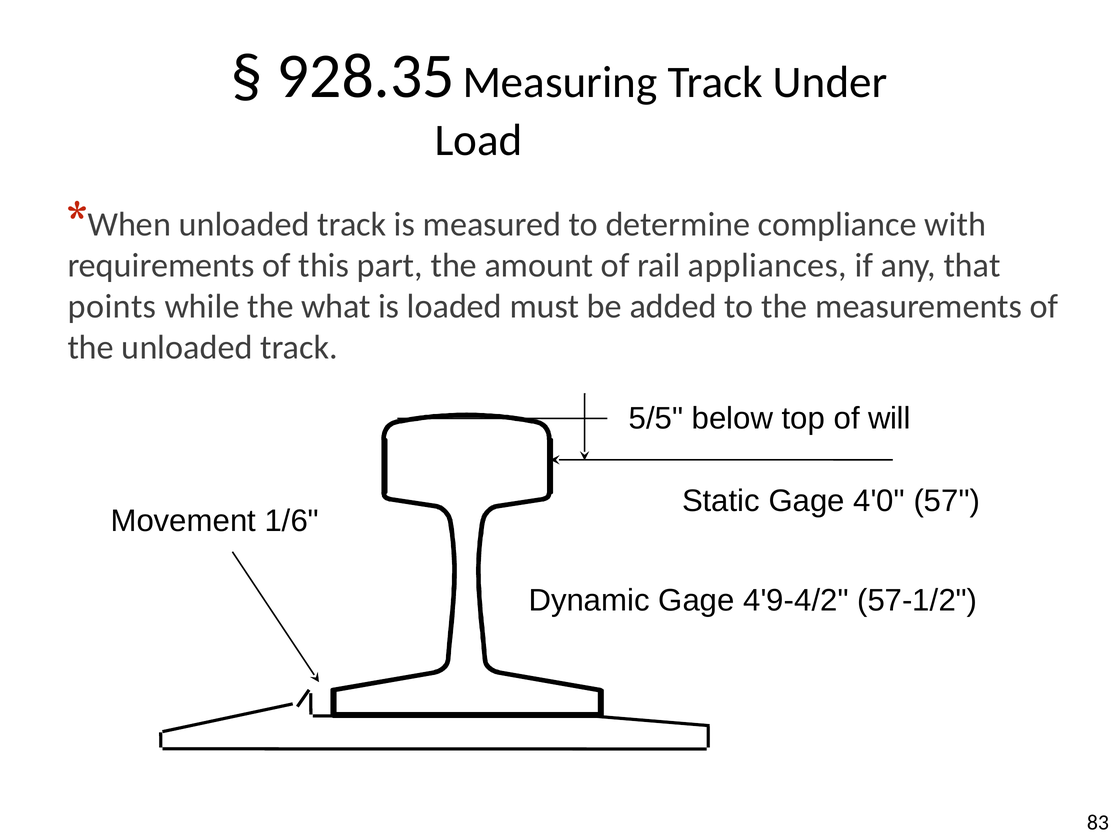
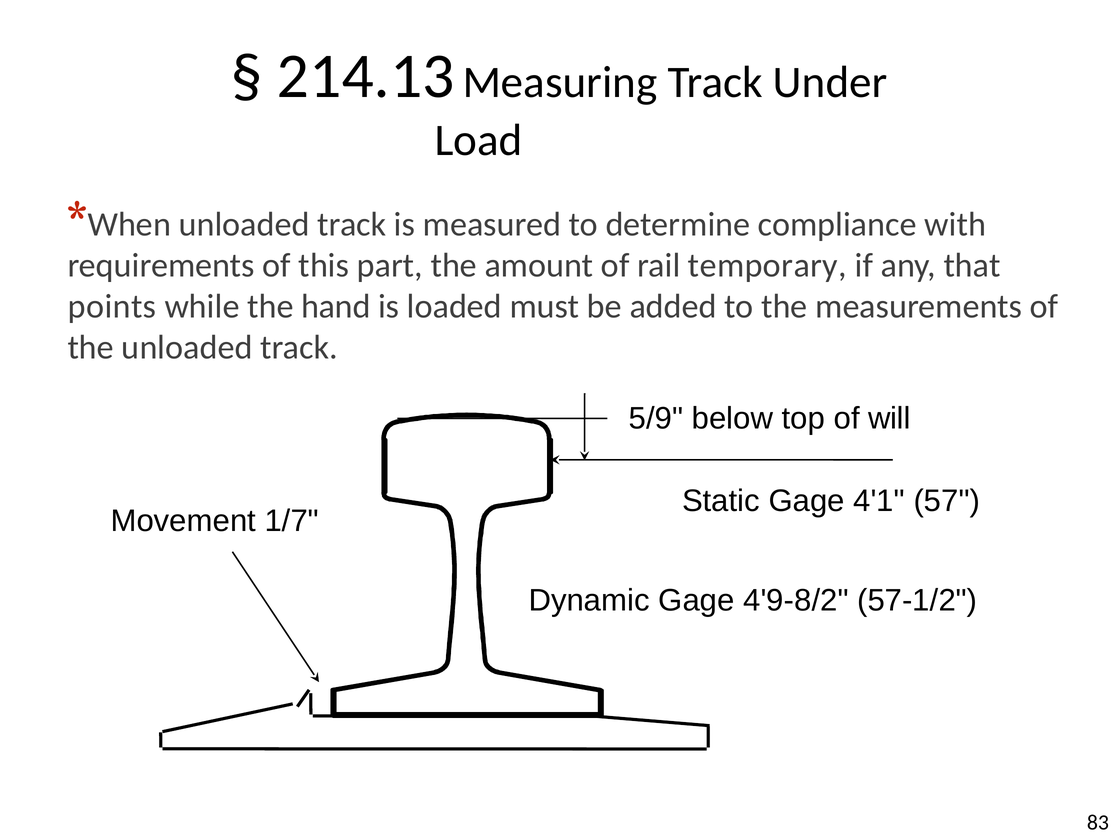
928.35: 928.35 -> 214.13 (366, 76)
appliances: appliances -> temporary (767, 265)
what: what -> hand (336, 307)
5/5: 5/5 -> 5/9 (656, 418)
4'0: 4'0 -> 4'1 (879, 501)
1/6: 1/6 -> 1/7 (292, 521)
4'9-4/2: 4'9-4/2 -> 4'9-8/2 (796, 600)
